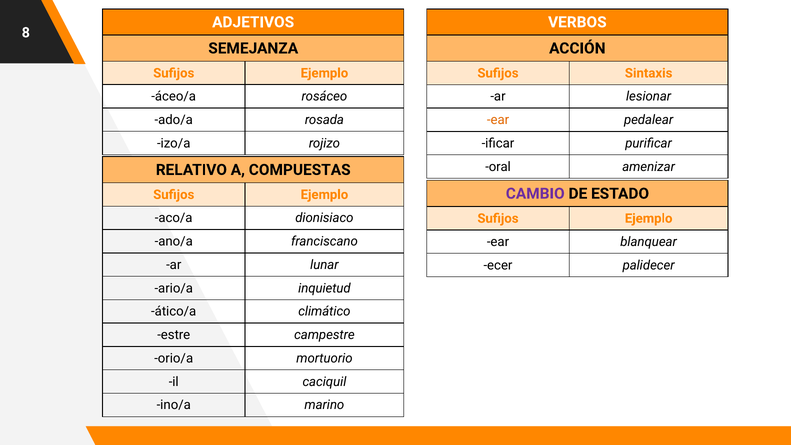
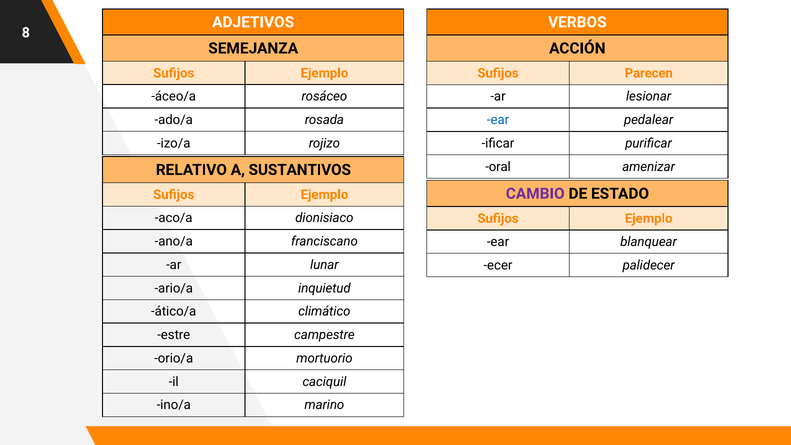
Sintaxis: Sintaxis -> Parecen (649, 73)
ear colour: orange -> blue (498, 120)
COMPUESTAS: COMPUESTAS -> SUSTANTIVOS (300, 170)
